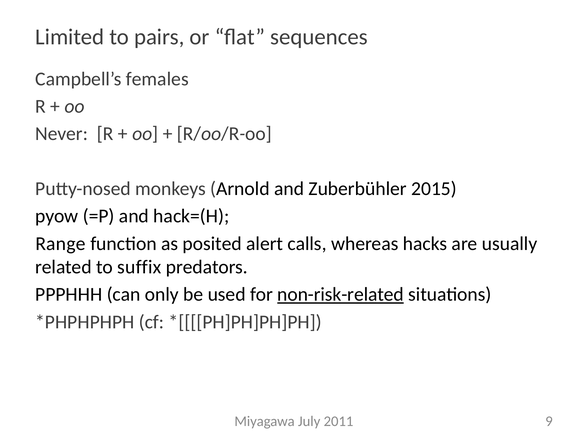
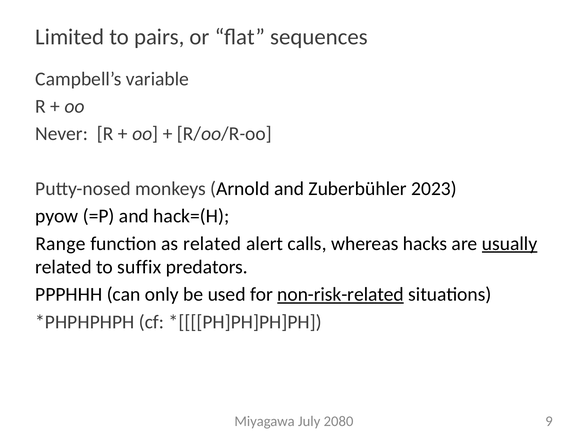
females: females -> variable (157, 79)
2015: 2015 -> 2023 (434, 189)
as posited: posited -> related (212, 244)
usually underline: none -> present (510, 244)
2011: 2011 -> 2080 (339, 421)
